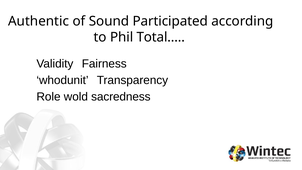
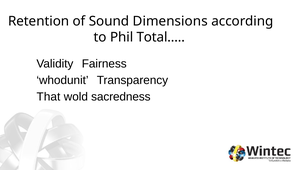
Authentic: Authentic -> Retention (39, 21)
Participated: Participated -> Dimensions (170, 21)
Role: Role -> That (48, 97)
